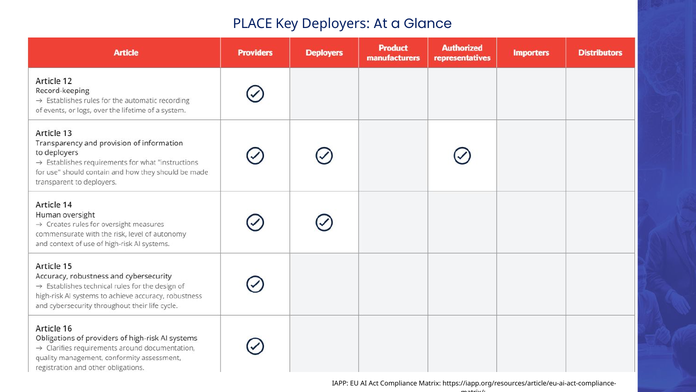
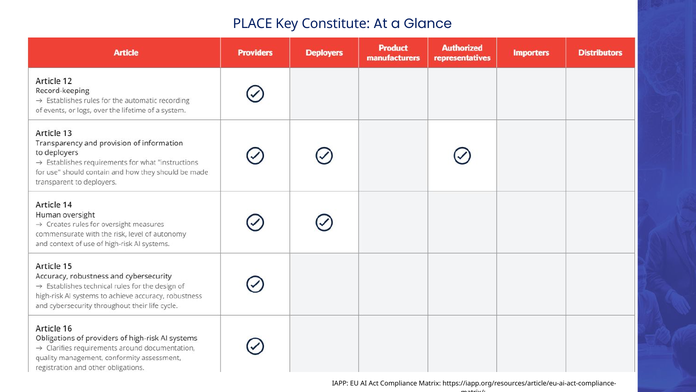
Deployers: Deployers -> Constitute (336, 24)
